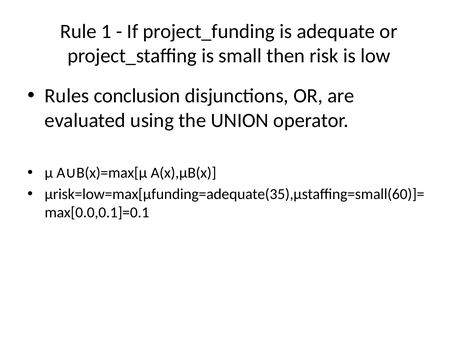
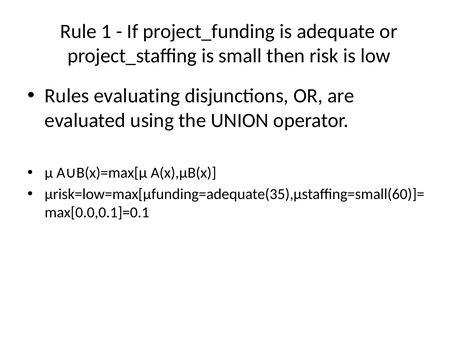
conclusion: conclusion -> evaluating (137, 96)
